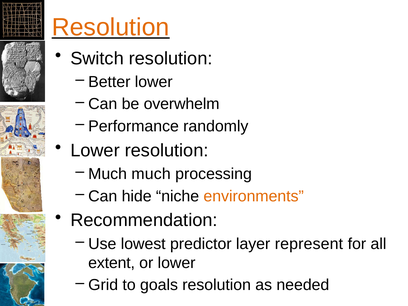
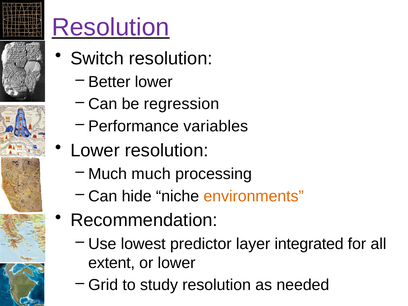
Resolution colour: orange -> purple (111, 27)
overwhelm: overwhelm -> regression (181, 104)
randomly: randomly -> variables (216, 126)
represent: represent -> integrated (309, 244)
goals: goals -> study (159, 285)
